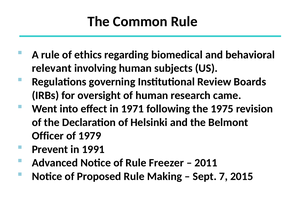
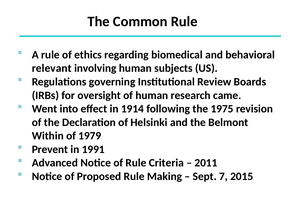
1971: 1971 -> 1914 (132, 109)
Officer: Officer -> Within (48, 136)
Freezer: Freezer -> Criteria (166, 163)
